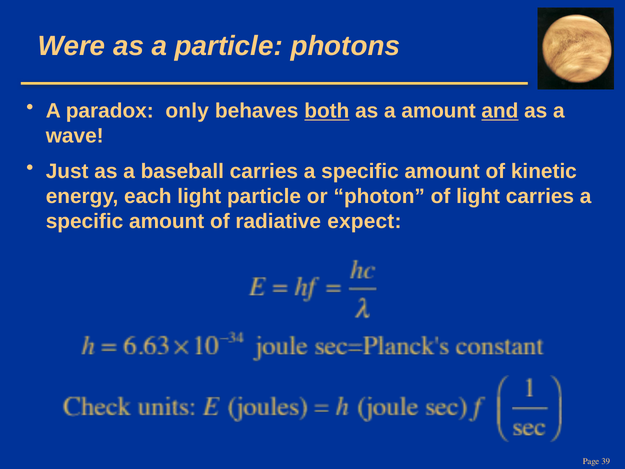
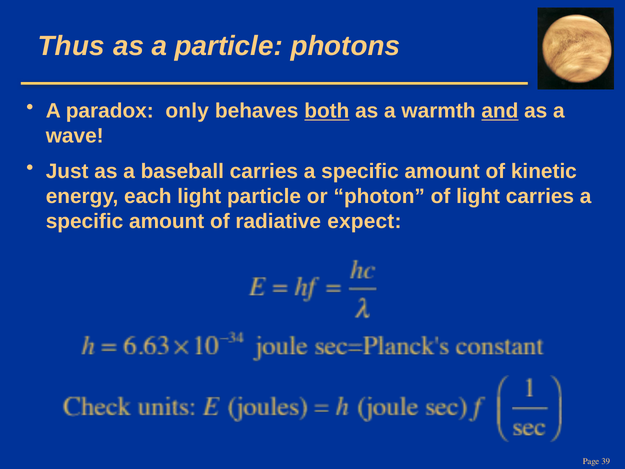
Were: Were -> Thus (71, 46)
a amount: amount -> warmth (439, 111)
